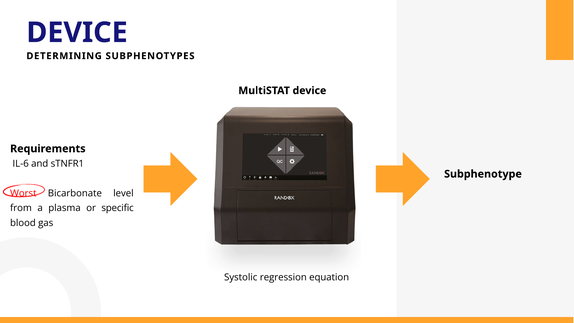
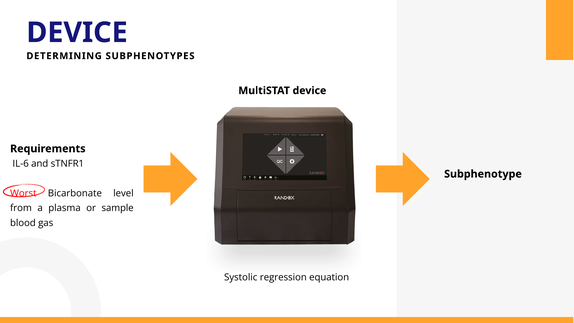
specific: specific -> sample (118, 208)
